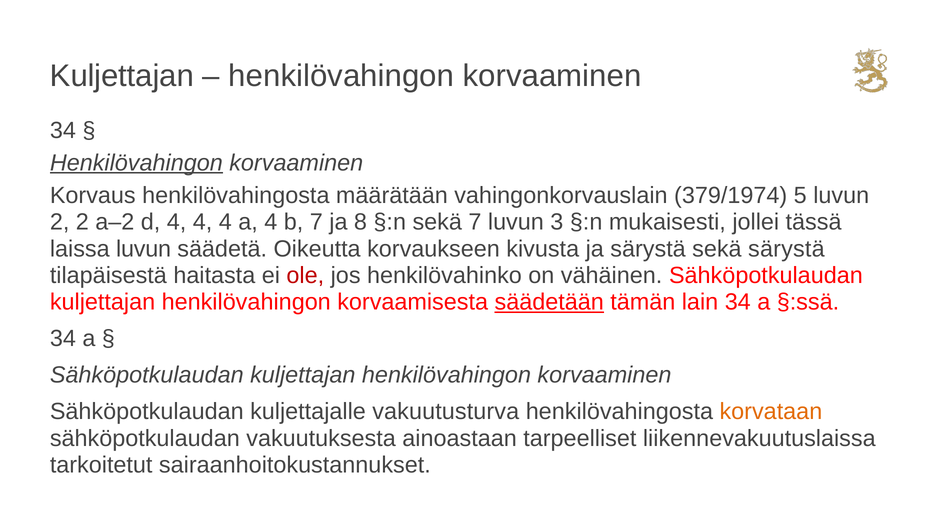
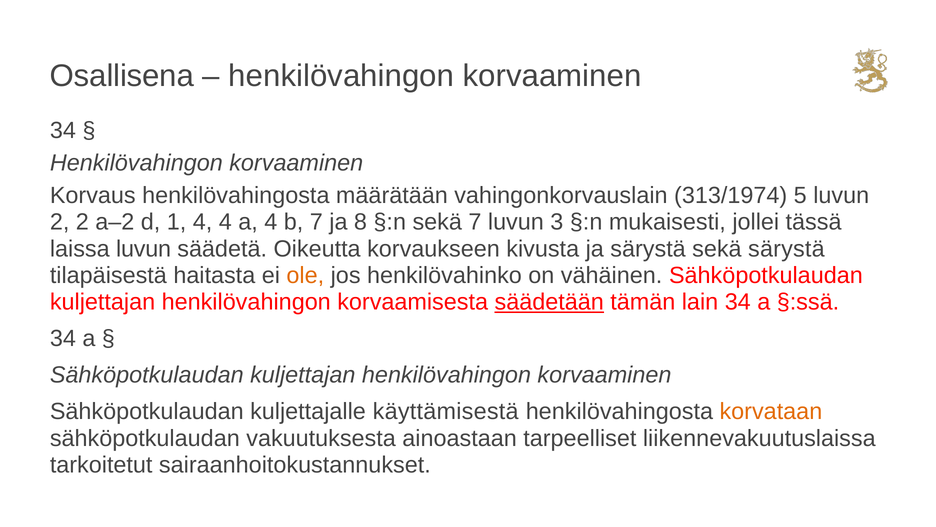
Kuljettajan: Kuljettajan -> Osallisena (122, 76)
Henkilövahingon underline: present -> none (136, 163)
379/1974: 379/1974 -> 313/1974 (731, 195)
d 4: 4 -> 1 (177, 222)
ole colour: red -> orange (305, 275)
vakuutusturva: vakuutusturva -> käyttämisestä (446, 411)
